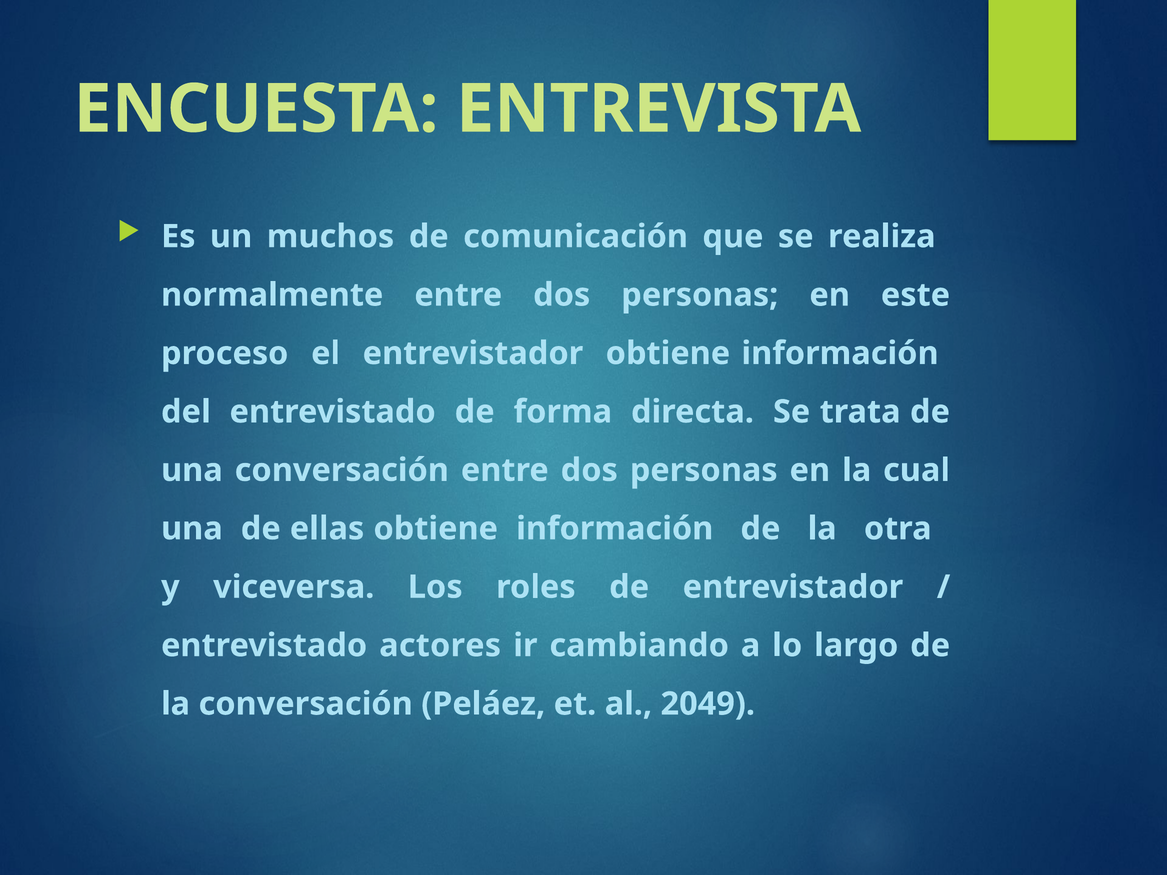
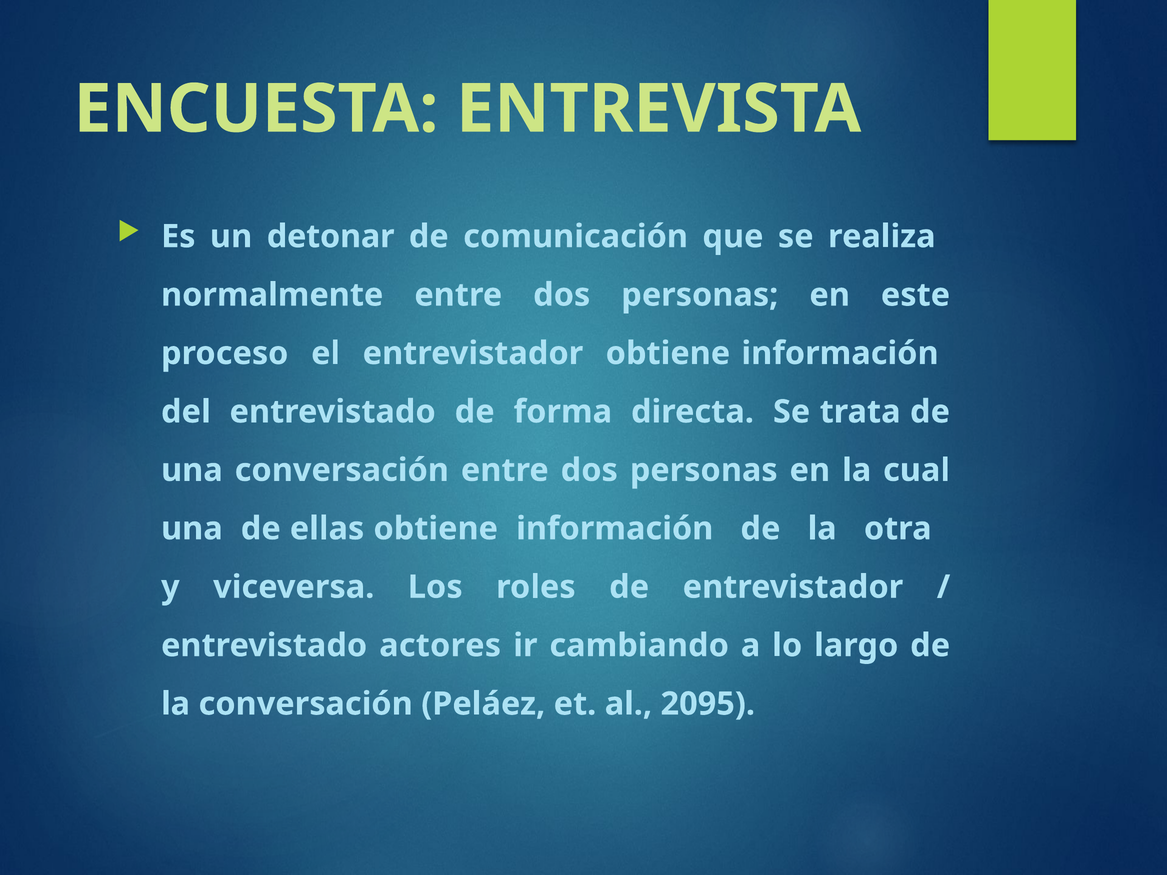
muchos: muchos -> detonar (331, 237)
2049: 2049 -> 2095 (708, 704)
